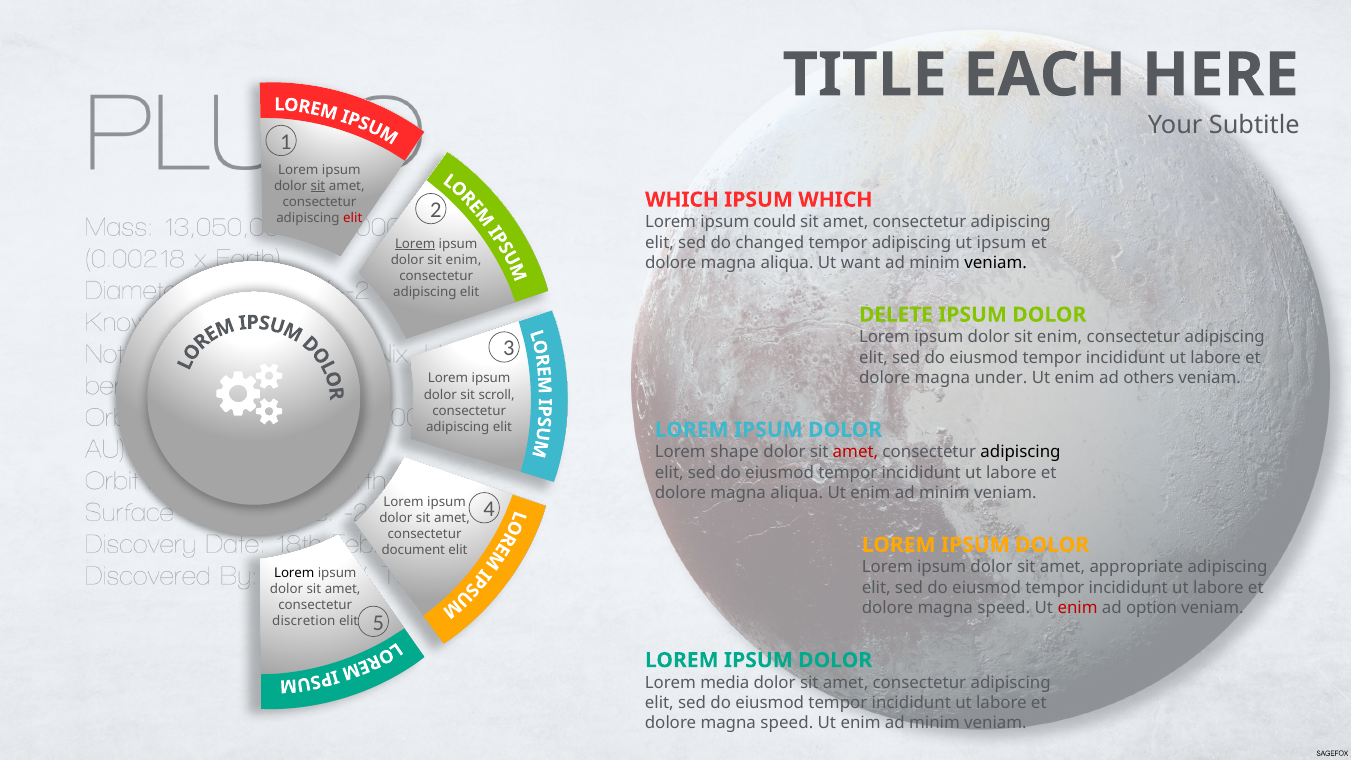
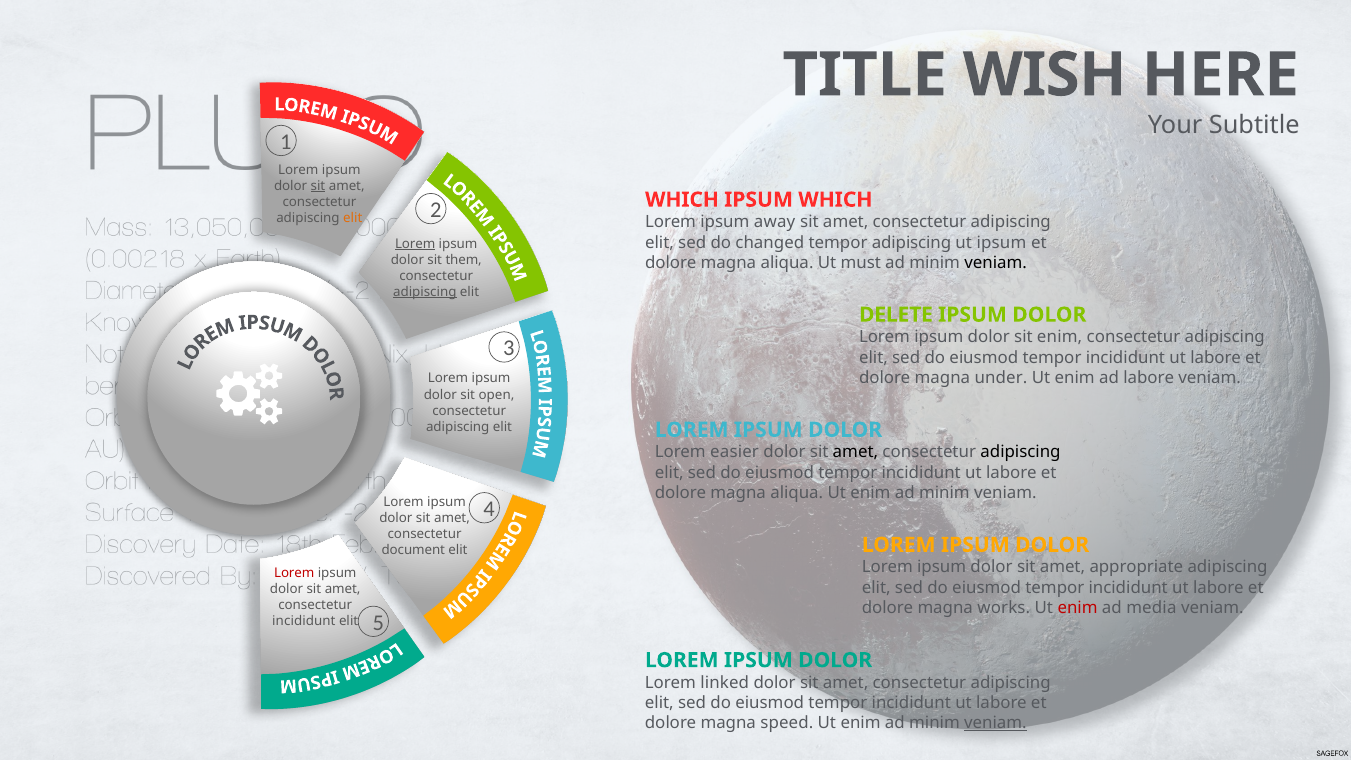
EACH: EACH -> WISH (1045, 75)
elit colour: red -> orange (353, 218)
could: could -> away (775, 222)
enim: enim -> them (464, 260)
want: want -> must (861, 263)
adipiscing underline: none -> present (425, 292)
ad others: others -> labore (1149, 378)
scroll: scroll -> open (497, 395)
shape: shape -> easier (735, 452)
amet colour: red -> black (855, 452)
Lorem colour: black -> red (294, 573)
speed: speed -> works (1004, 608)
option: option -> media (1151, 608)
discretion: discretion -> incididunt (304, 621)
media: media -> linked (725, 683)
veniam underline: none -> present (995, 723)
